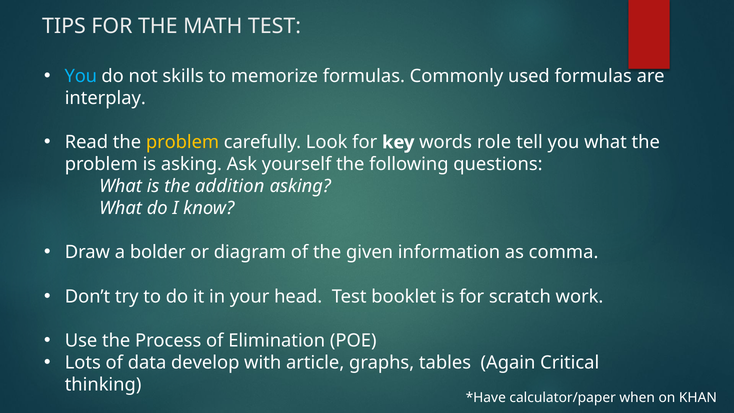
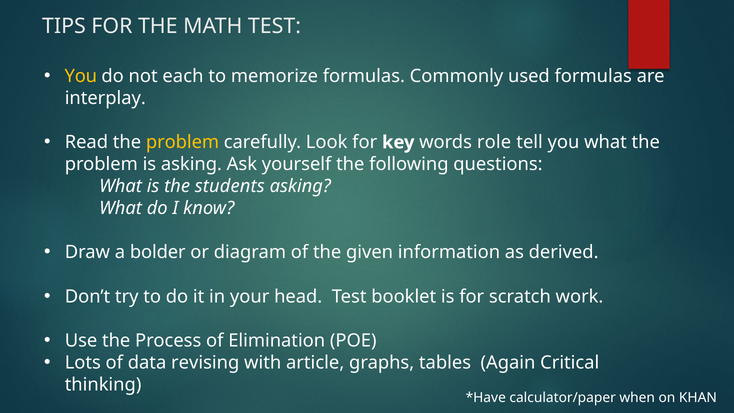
You colour: light blue -> yellow (81, 76)
skills: skills -> each (183, 76)
addition: addition -> students (230, 186)
comma: comma -> derived (564, 252)
develop: develop -> revising (205, 362)
